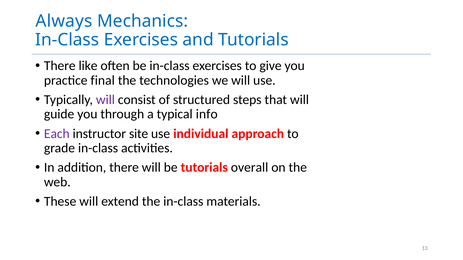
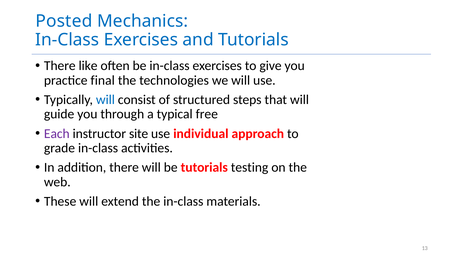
Always: Always -> Posted (64, 21)
will colour: purple -> blue (105, 100)
info: info -> free (207, 114)
overall: overall -> testing (250, 168)
